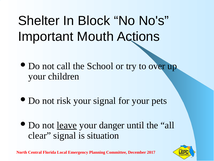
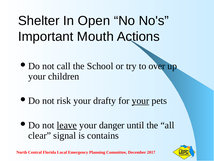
Block: Block -> Open (94, 21)
your signal: signal -> drafty (105, 100)
your underline: none -> present (141, 100)
situation: situation -> contains (103, 135)
